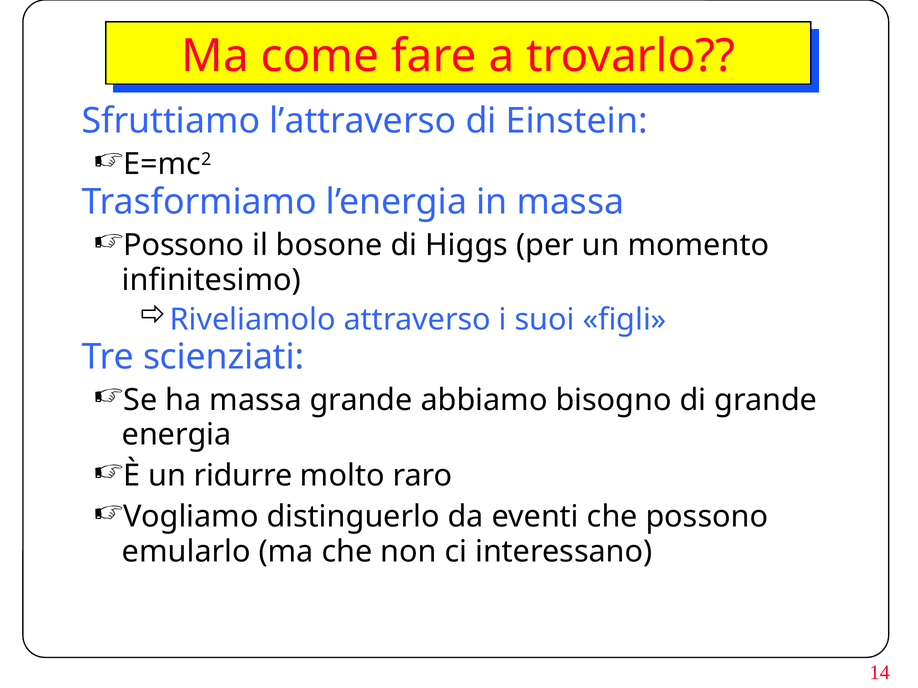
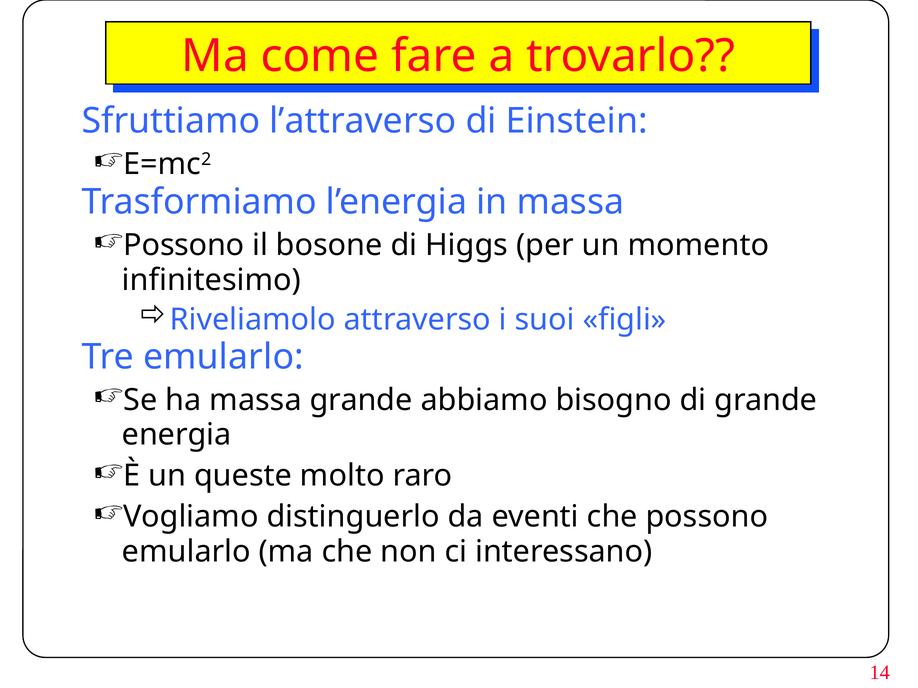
Tre scienziati: scienziati -> emularlo (223, 357)
ridurre: ridurre -> queste (243, 476)
